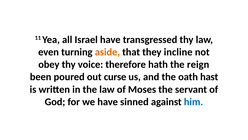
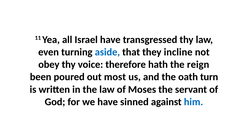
aside colour: orange -> blue (107, 52)
curse: curse -> most (115, 77)
hast: hast -> turn (209, 77)
